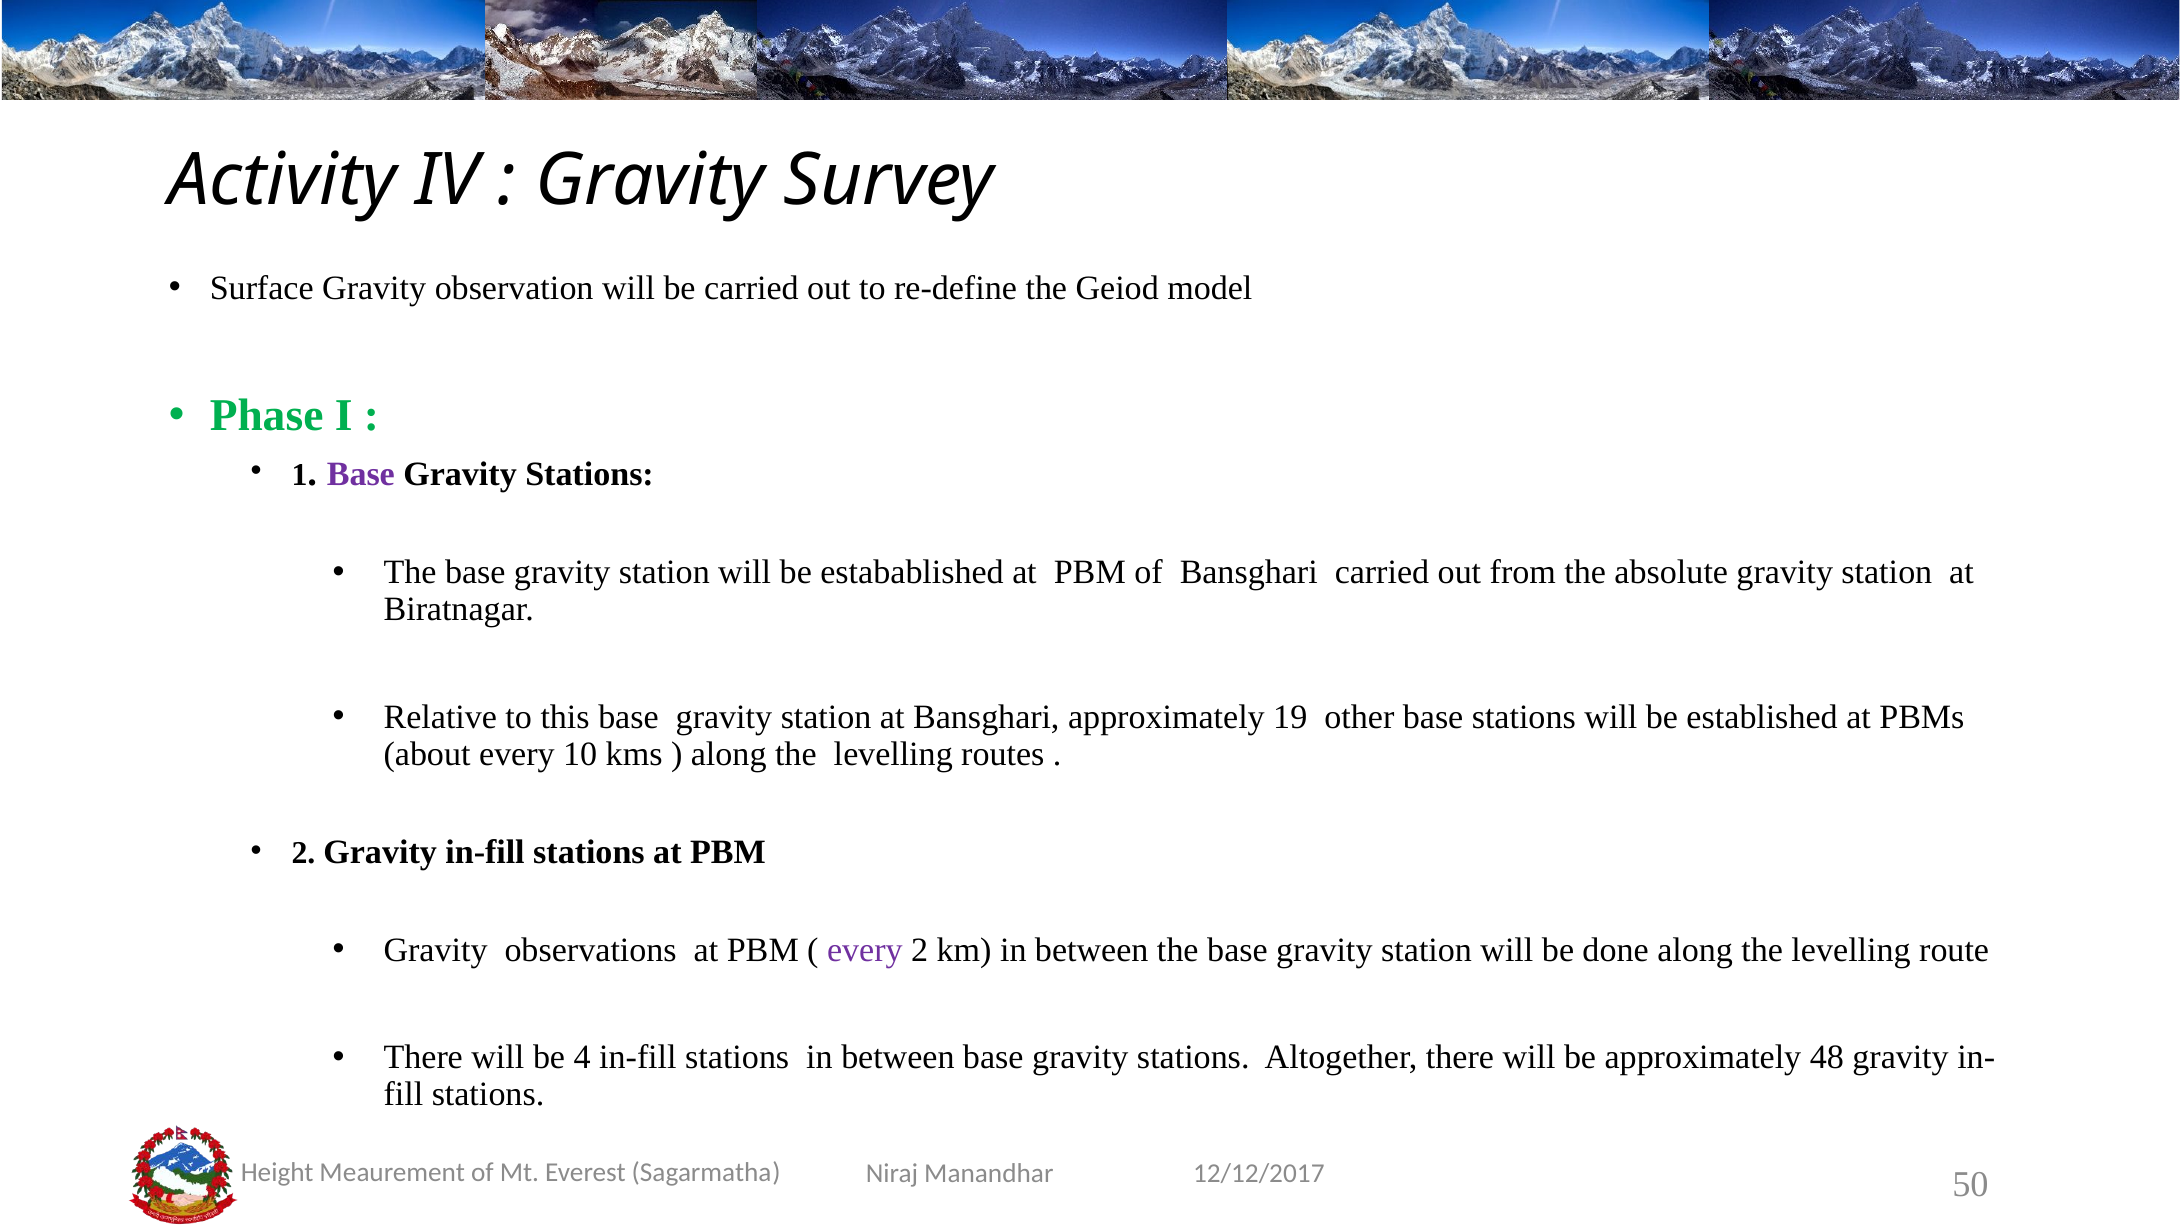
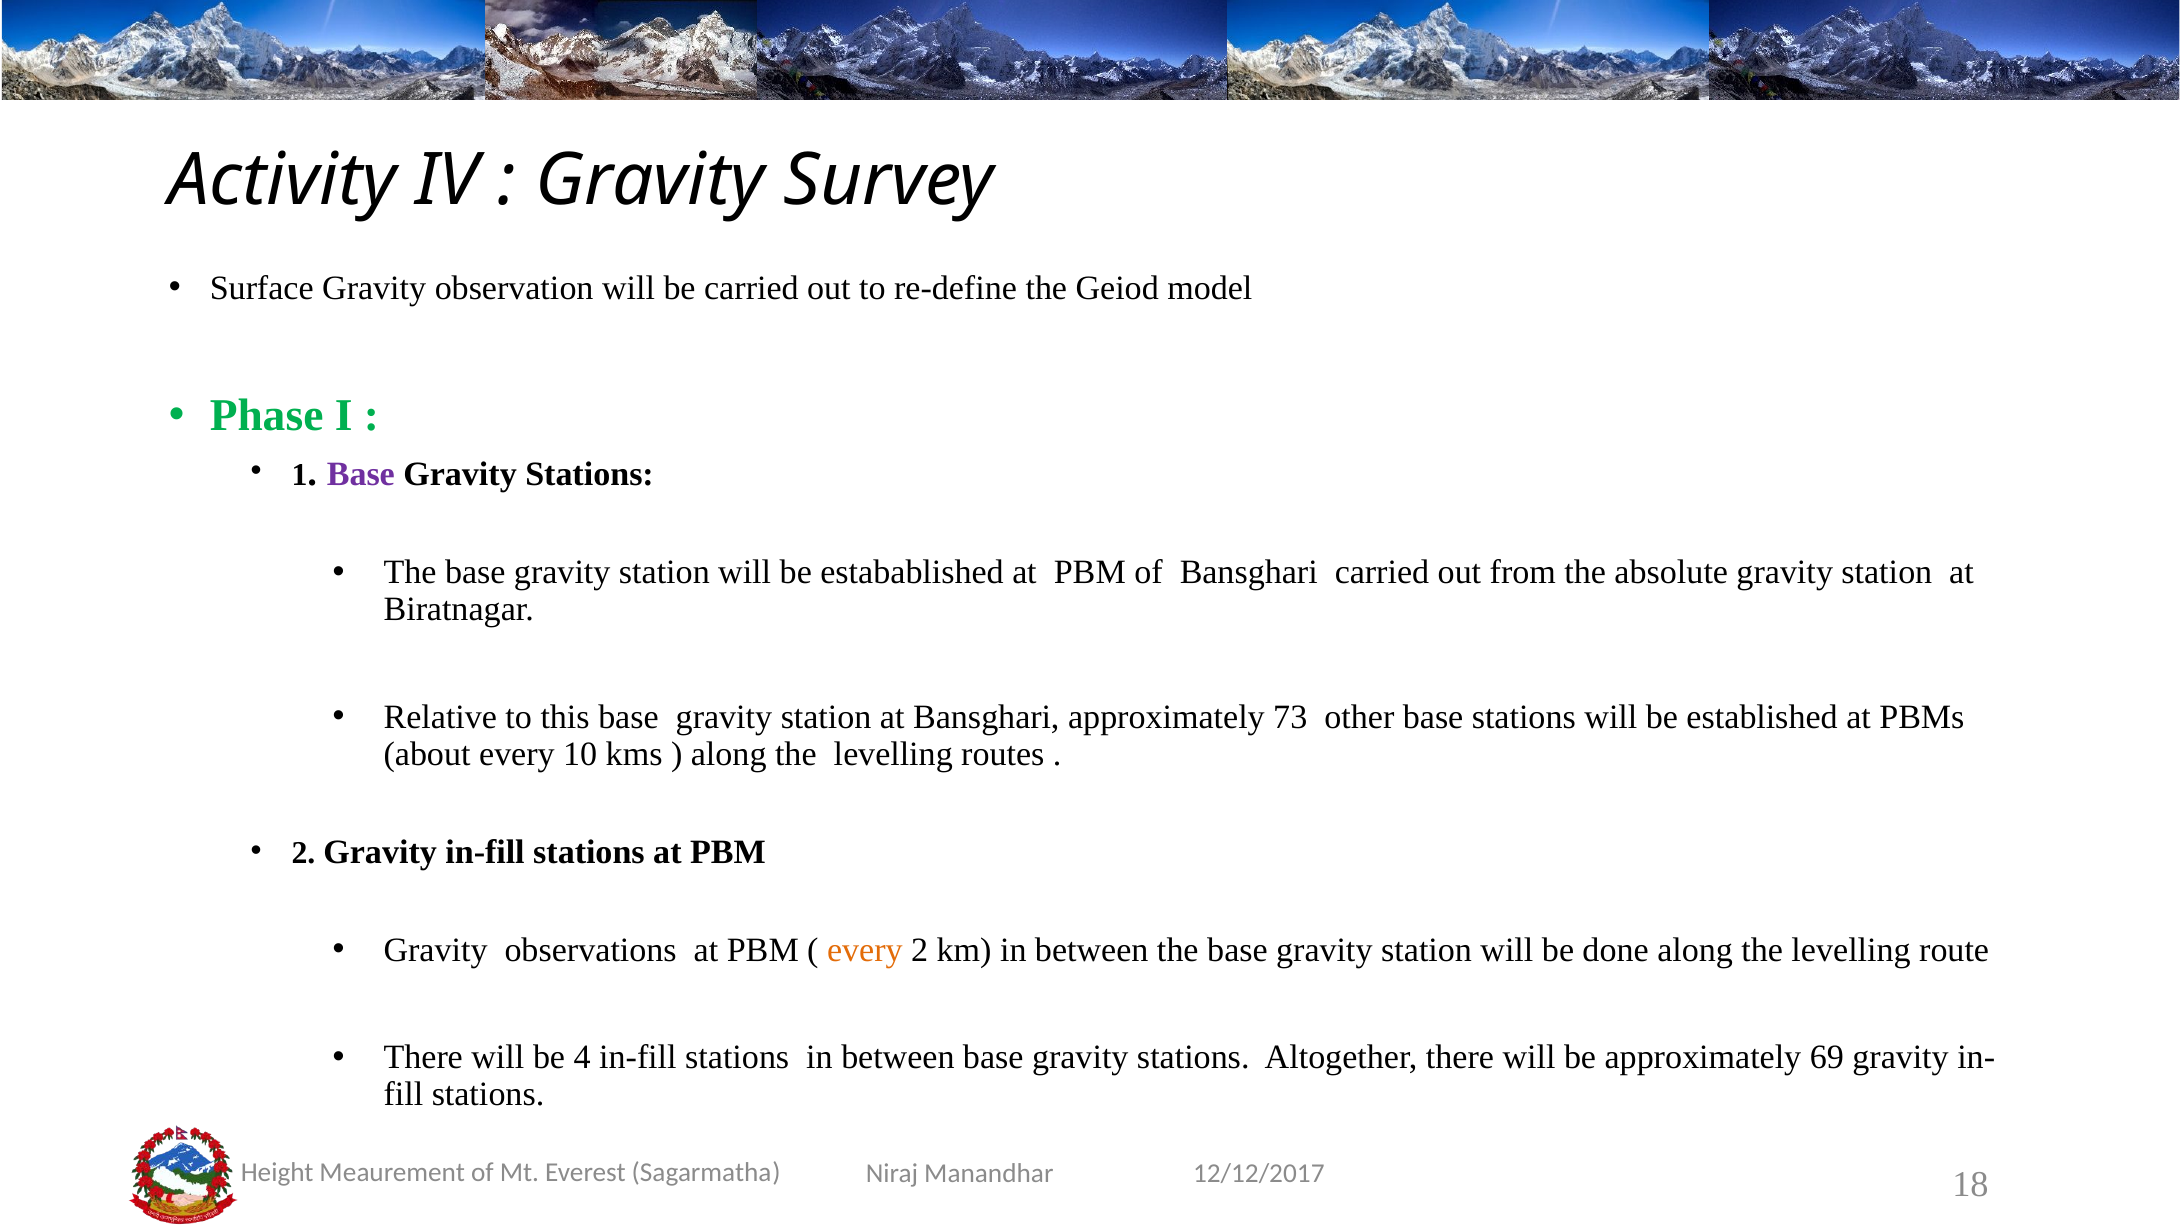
19: 19 -> 73 (1290, 717)
every colour: purple -> orange (865, 950)
48: 48 -> 69 (1827, 1058)
50: 50 -> 18 (1970, 1185)
